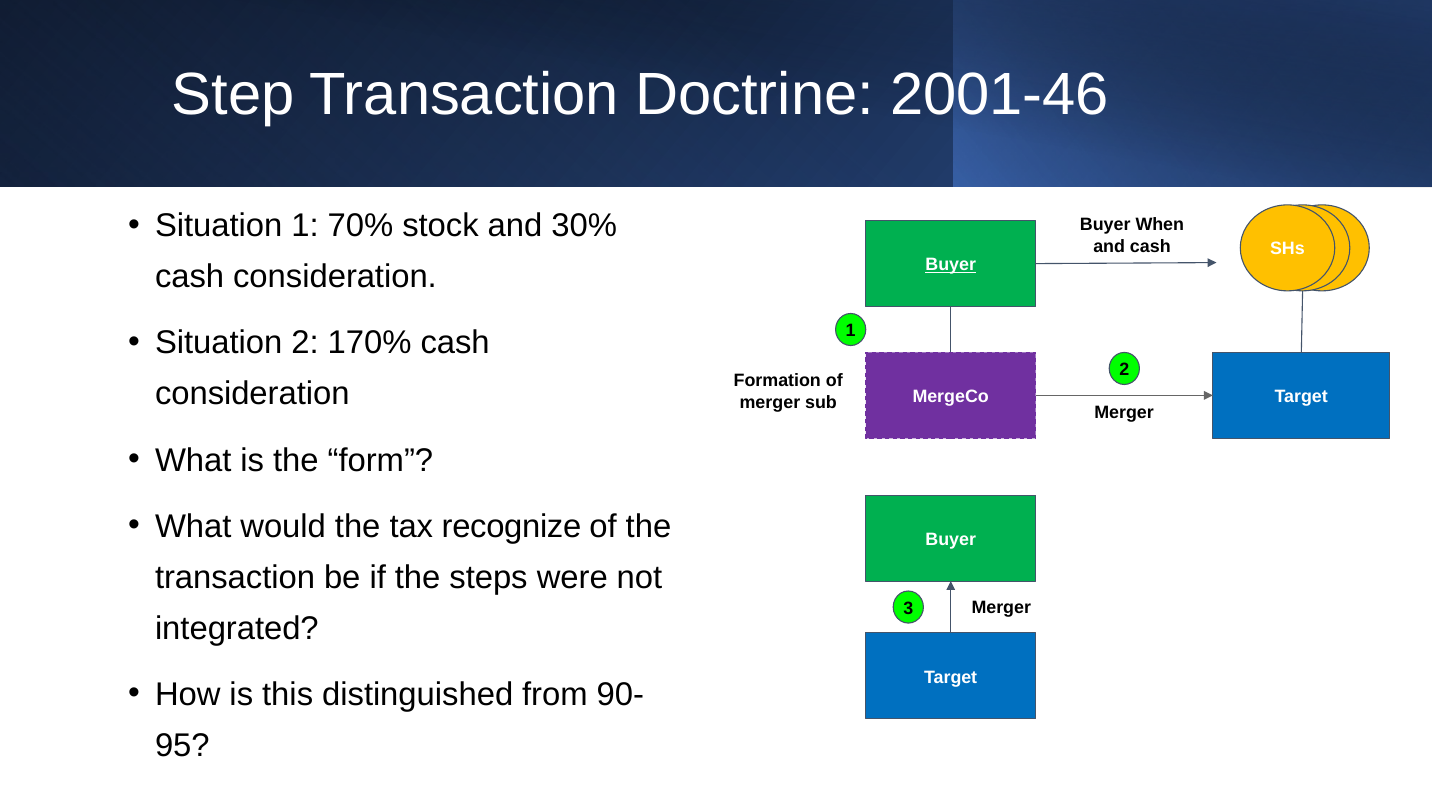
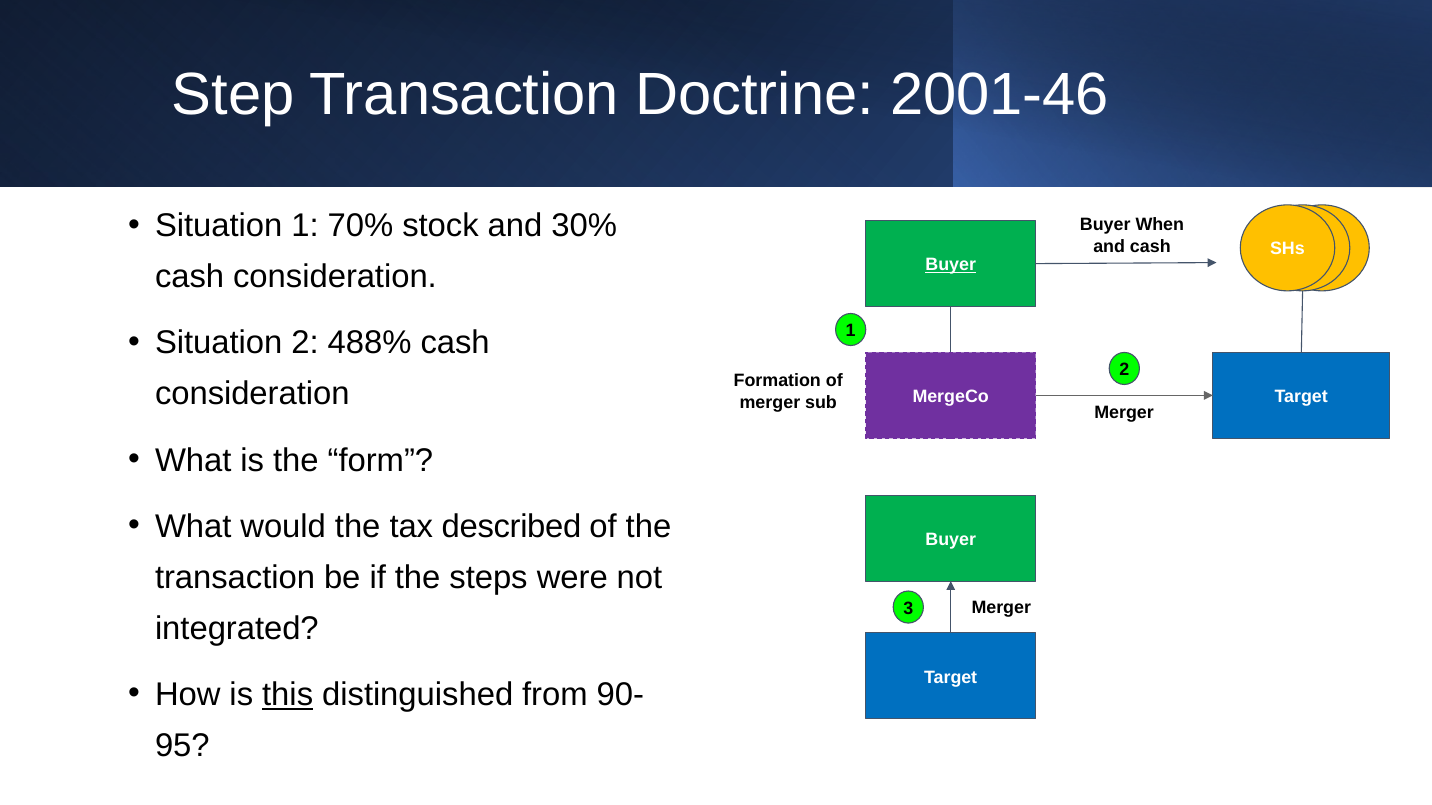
170%: 170% -> 488% (370, 343)
recognize: recognize -> described (511, 527)
this underline: none -> present (288, 695)
